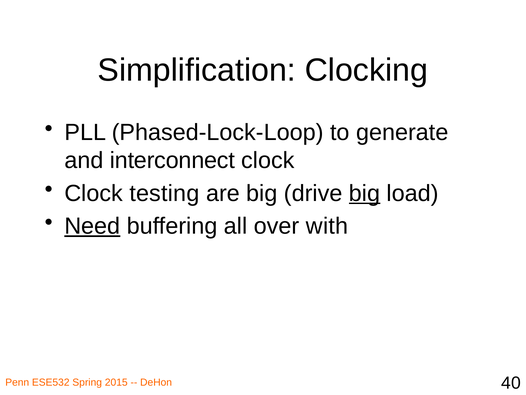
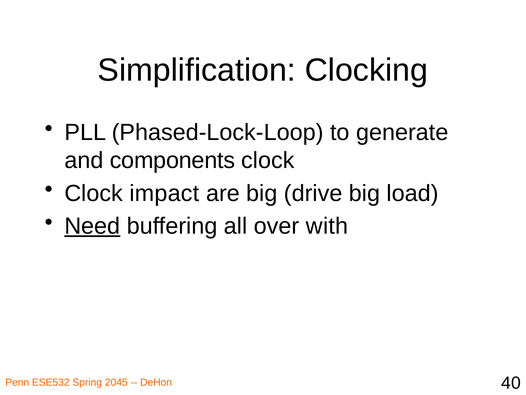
interconnect: interconnect -> components (172, 160)
testing: testing -> impact (164, 193)
big underline: present -> none (365, 193)
2015: 2015 -> 2045 (116, 382)
